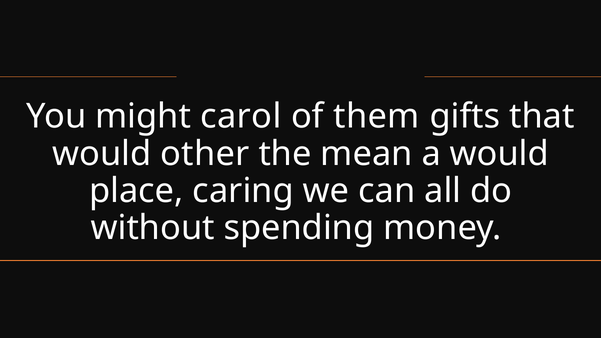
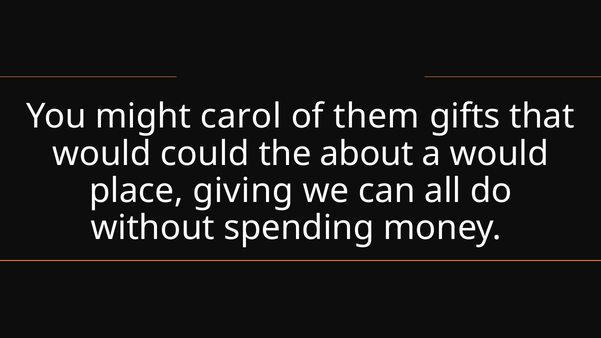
other: other -> could (205, 154)
mean: mean -> about (367, 154)
caring: caring -> giving (243, 191)
